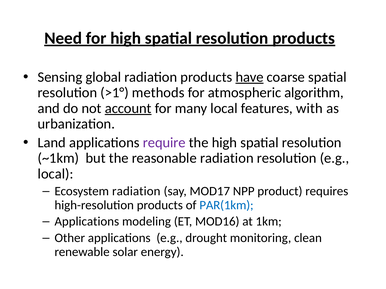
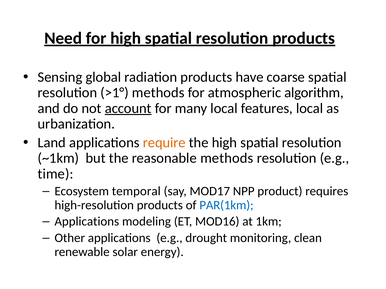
have underline: present -> none (250, 77)
features with: with -> local (310, 109)
require colour: purple -> orange (164, 143)
reasonable radiation: radiation -> methods (227, 158)
local: local -> time (56, 174)
Ecosystem radiation: radiation -> temporal (136, 192)
